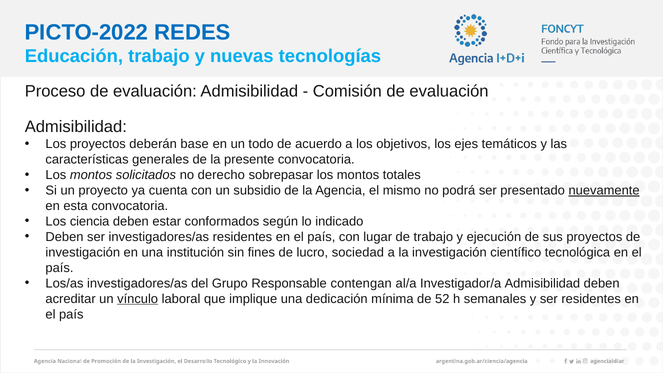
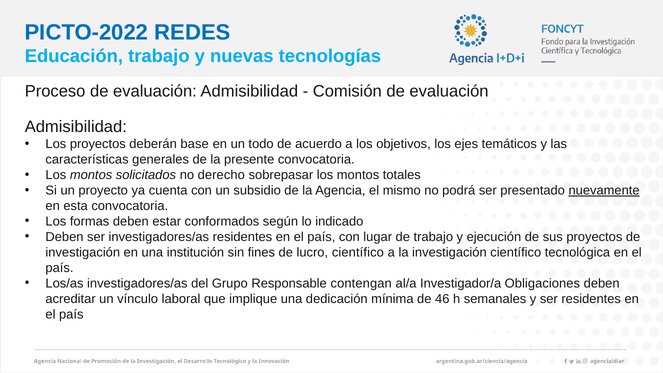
ciencia: ciencia -> formas (90, 221)
lucro sociedad: sociedad -> científico (358, 252)
Investigador/a Admisibilidad: Admisibilidad -> Obligaciones (542, 283)
vínculo underline: present -> none (138, 299)
52: 52 -> 46 (442, 299)
